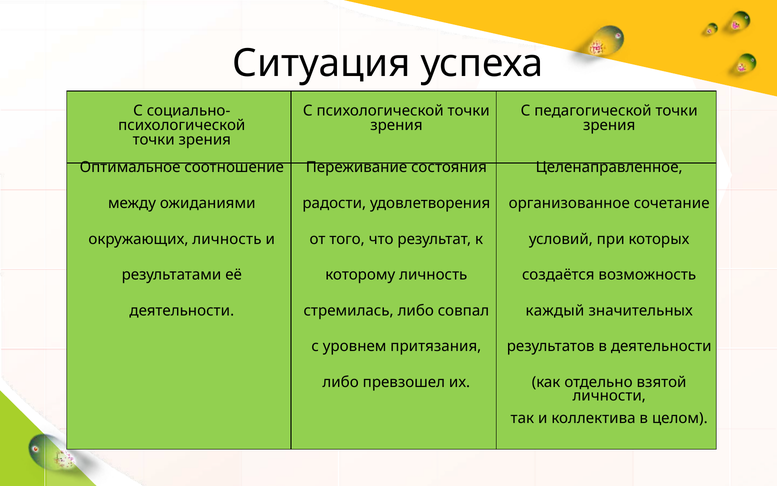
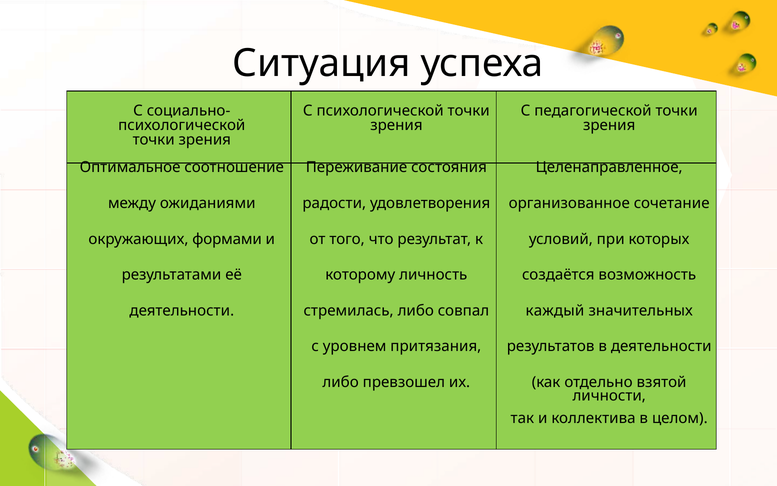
окружающих личность: личность -> формами (227, 239)
